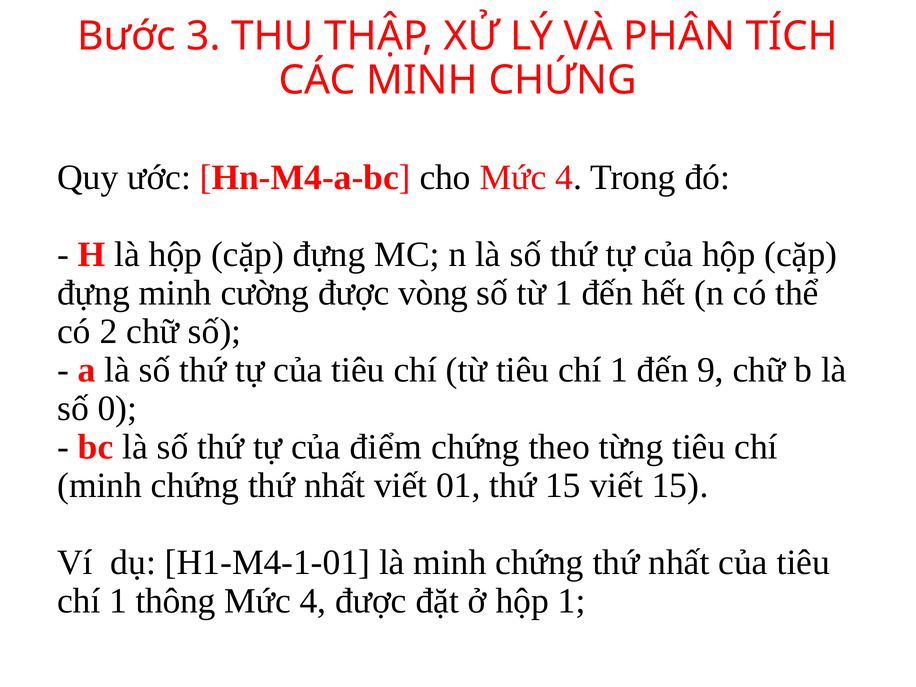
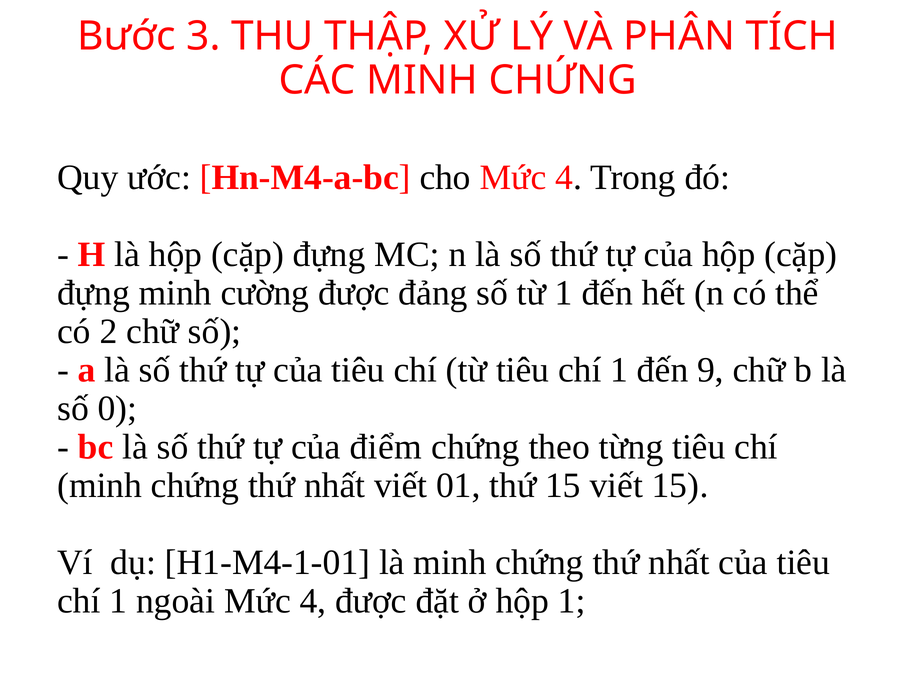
vòng: vòng -> đảng (433, 293)
thông: thông -> ngoài (176, 601)
